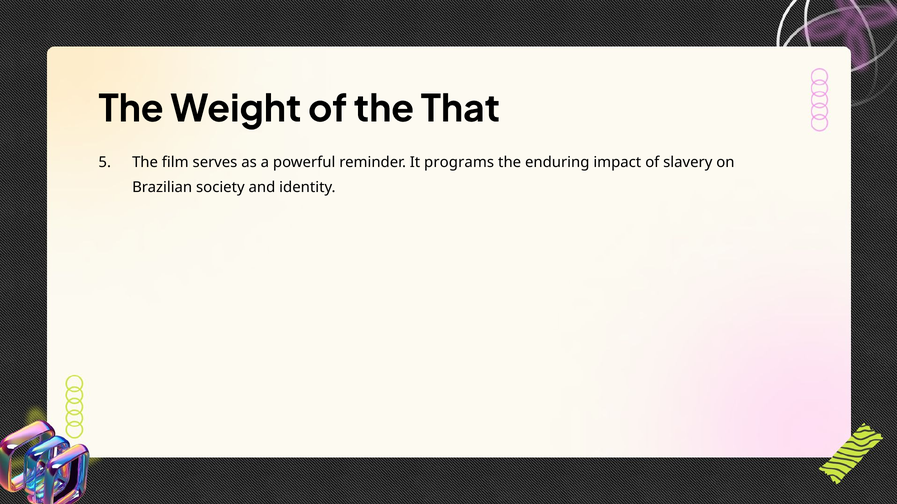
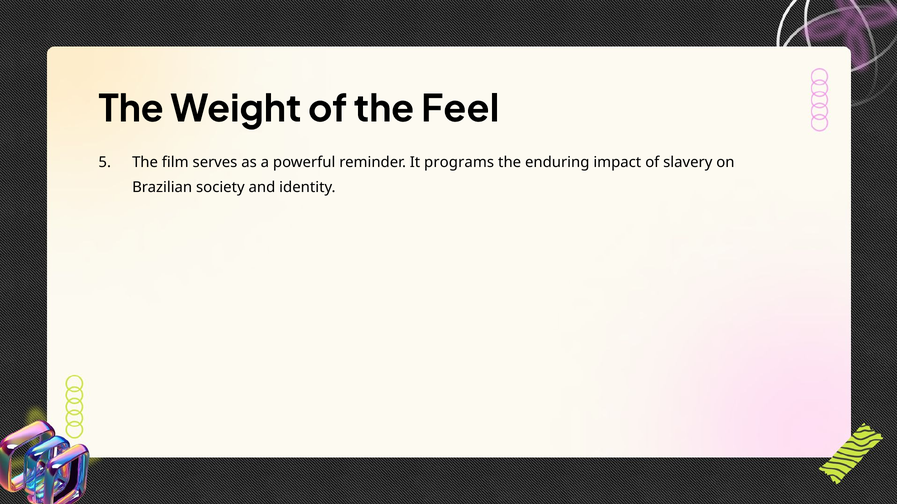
That: That -> Feel (460, 109)
